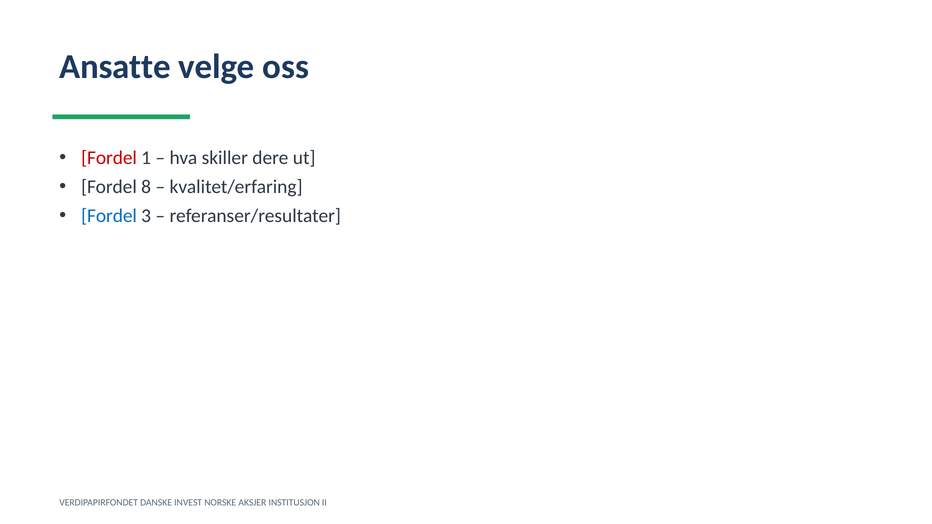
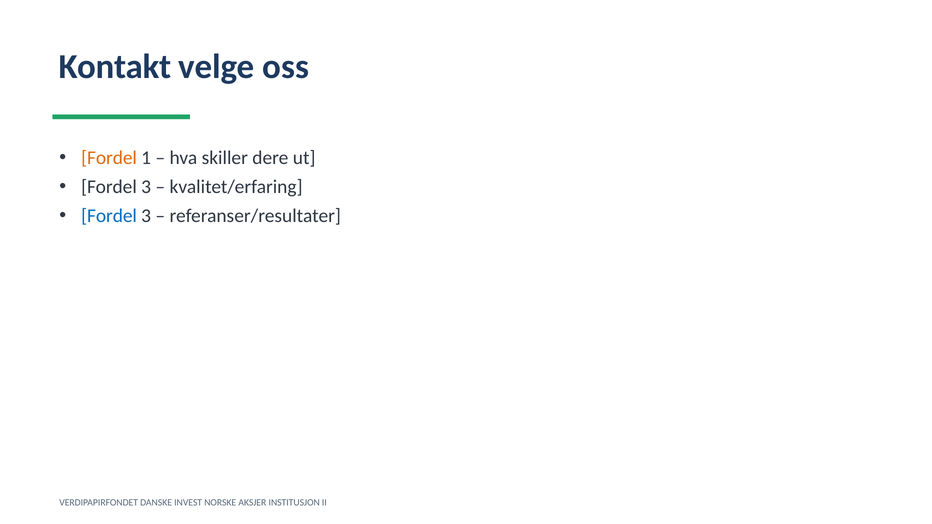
Ansatte: Ansatte -> Kontakt (115, 67)
Fordel colour: red -> orange (109, 158)
8: 8 -> 3 (146, 187)
